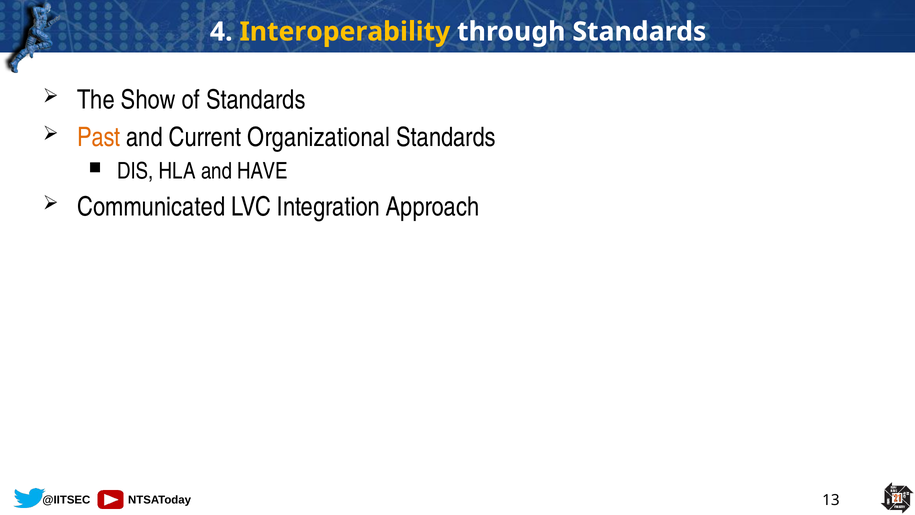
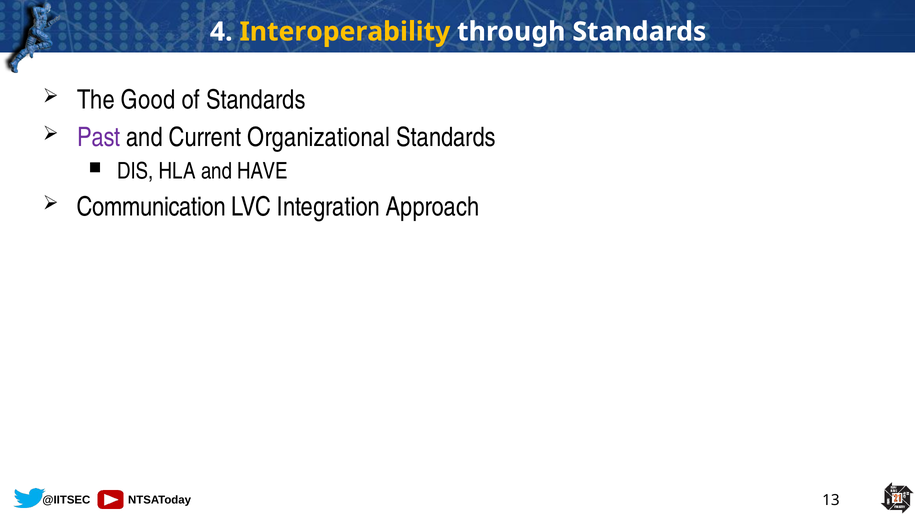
Show: Show -> Good (148, 100)
Past colour: orange -> purple (99, 137)
Communicated: Communicated -> Communication (151, 207)
